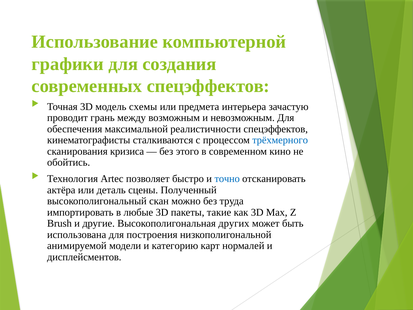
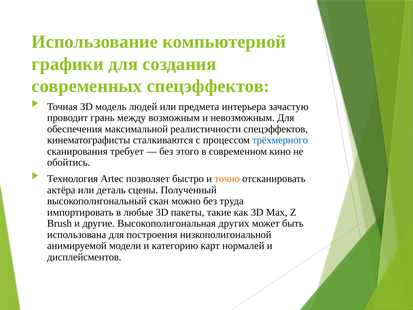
схемы: схемы -> людей (143, 107)
кризиса: кризиса -> требует (127, 151)
точно colour: blue -> orange (227, 179)
